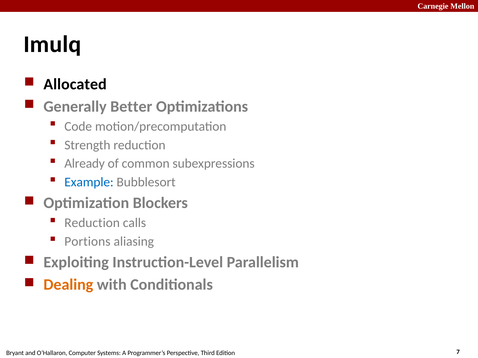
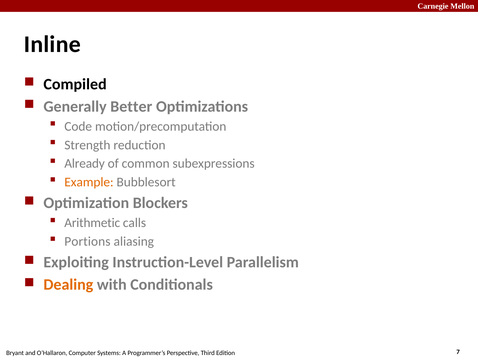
Imulq: Imulq -> Inline (52, 44)
Allocated: Allocated -> Compiled (75, 84)
Example colour: blue -> orange (89, 182)
Reduction: Reduction -> Arithmetic (92, 223)
